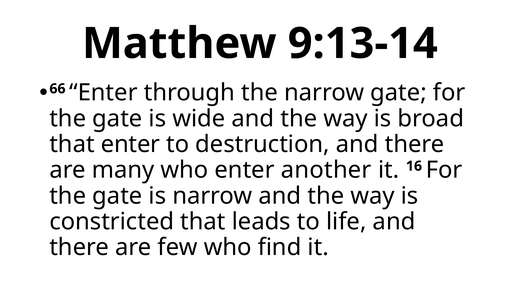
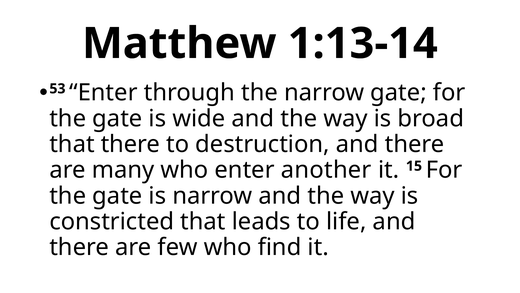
9:13-14: 9:13-14 -> 1:13-14 (363, 44)
66: 66 -> 53 (57, 89)
that enter: enter -> there (130, 144)
16: 16 -> 15 (414, 166)
